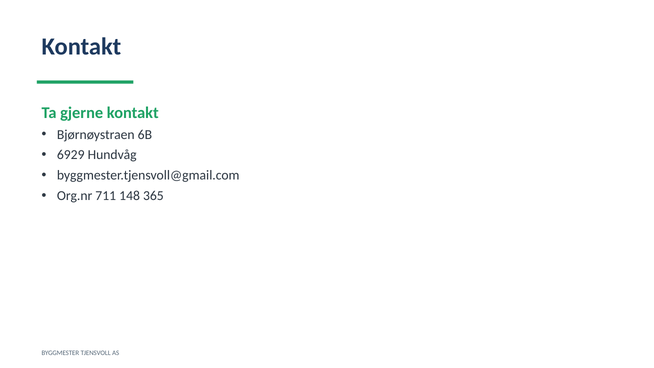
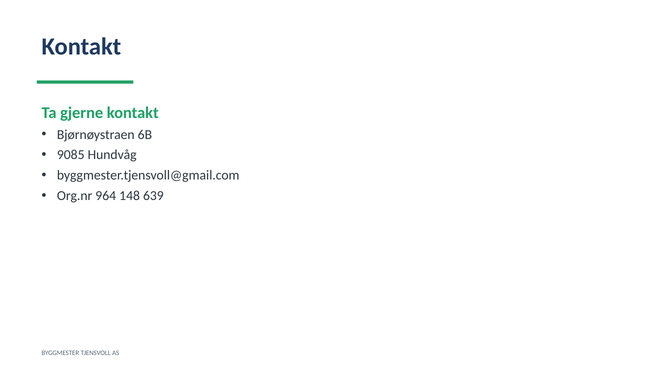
6929: 6929 -> 9085 (71, 155)
711: 711 -> 964 (106, 196)
365: 365 -> 639 (153, 196)
